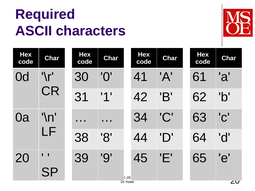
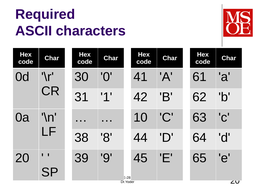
34: 34 -> 10 (141, 118)
